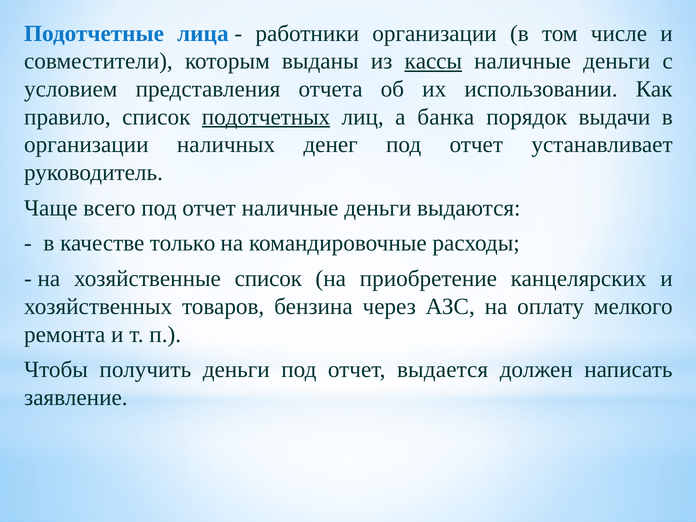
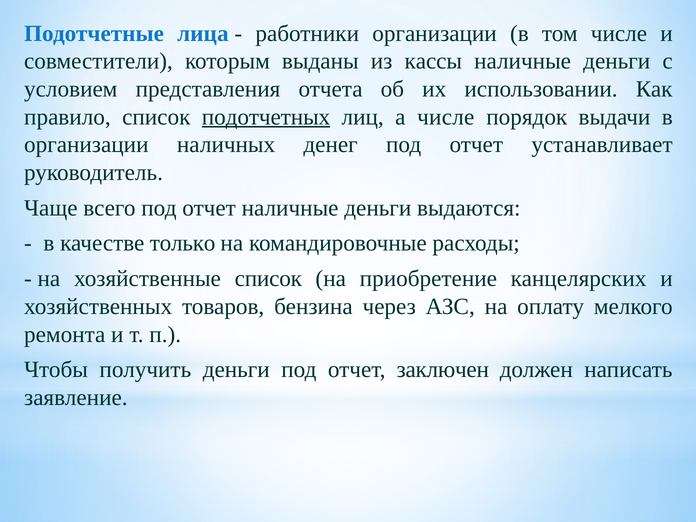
кассы underline: present -> none (433, 61)
а банка: банка -> числе (446, 117)
выдается: выдается -> заключен (443, 370)
